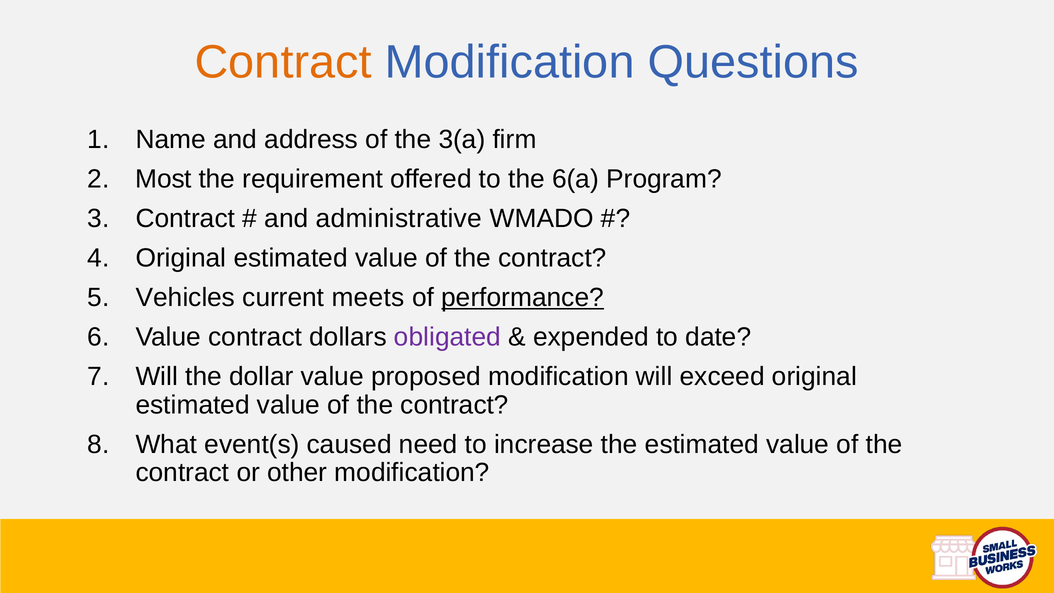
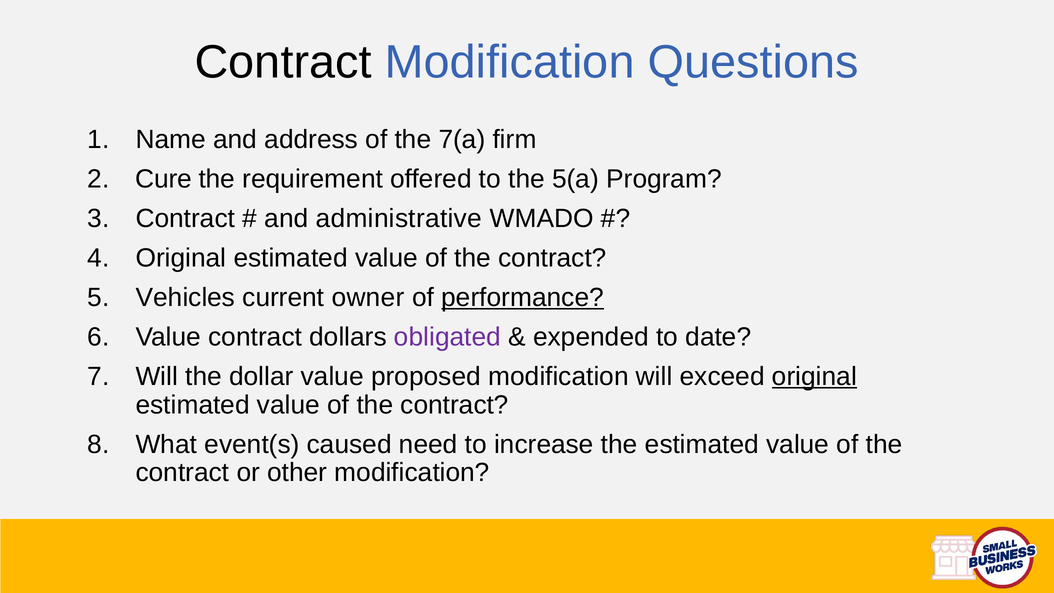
Contract colour: orange -> black (283, 62)
3(a: 3(a -> 7(a (462, 140)
Most: Most -> Cure (164, 179)
6(a: 6(a -> 5(a (575, 179)
meets: meets -> owner (368, 297)
original underline: none -> present (814, 376)
